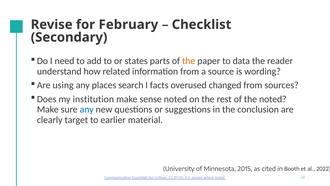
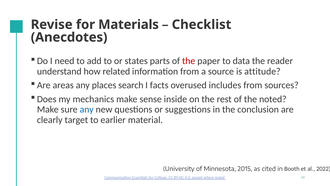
February: February -> Materials (129, 25)
Secondary: Secondary -> Anecdotes (69, 37)
the colour: orange -> red (189, 61)
wording: wording -> attitude (262, 71)
using: using -> areas (63, 85)
changed: changed -> includes (225, 85)
institution: institution -> mechanics (93, 99)
sense noted: noted -> inside (175, 99)
